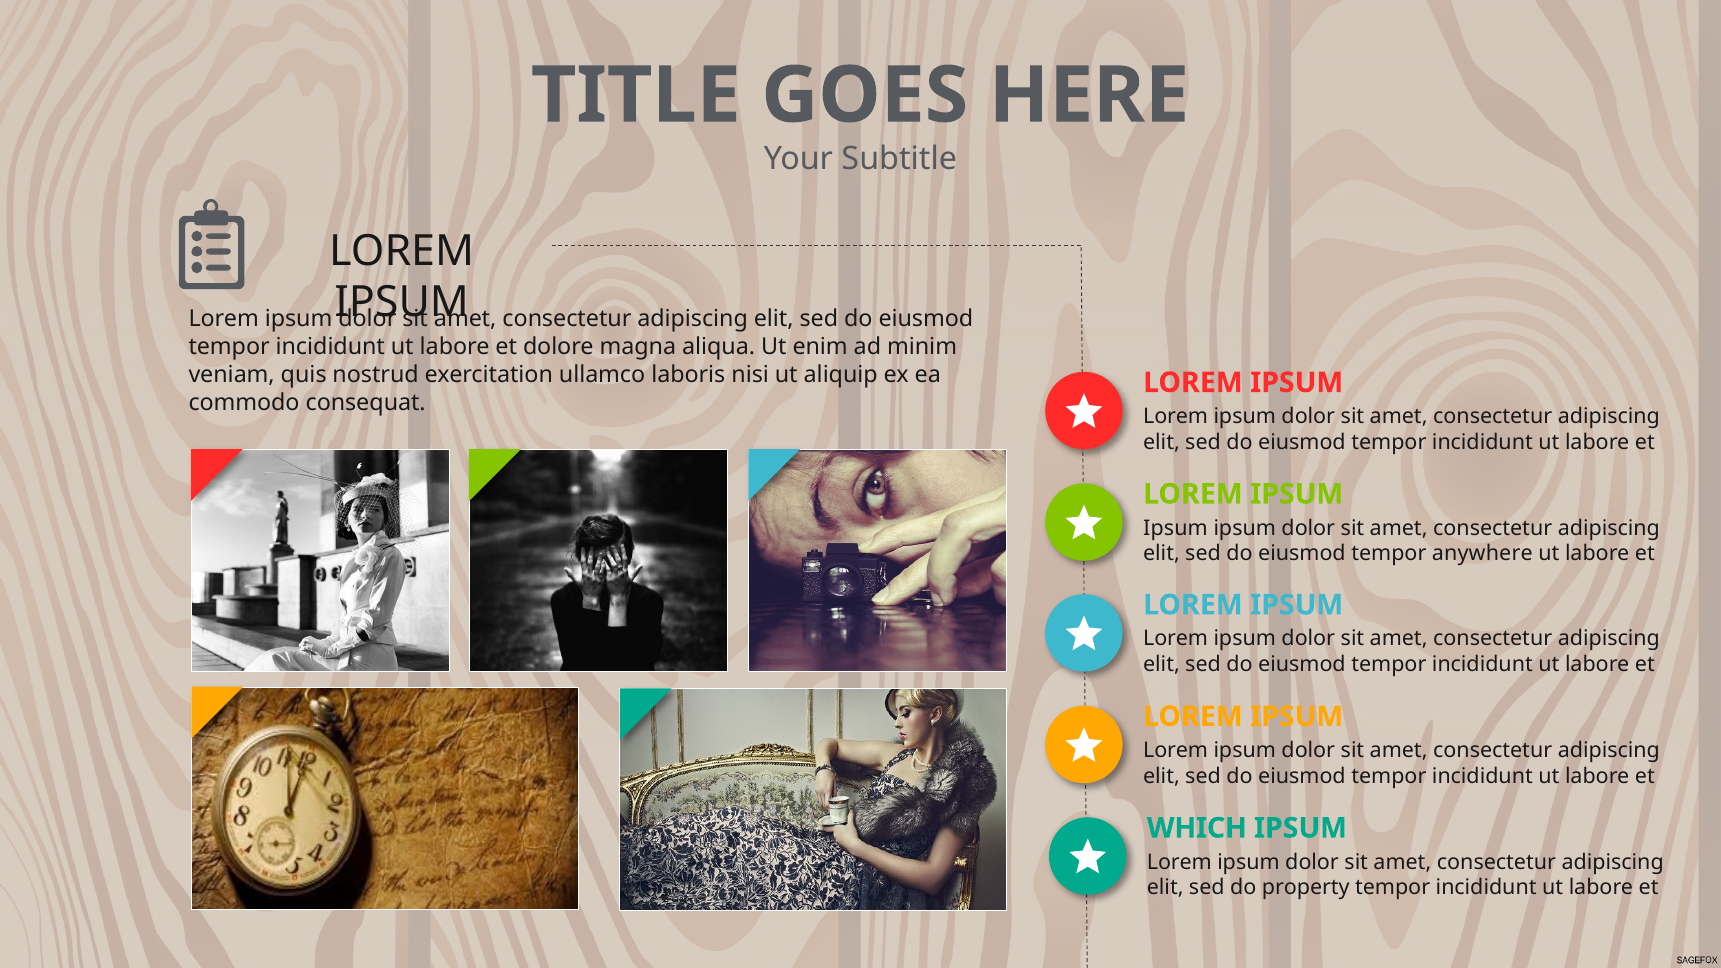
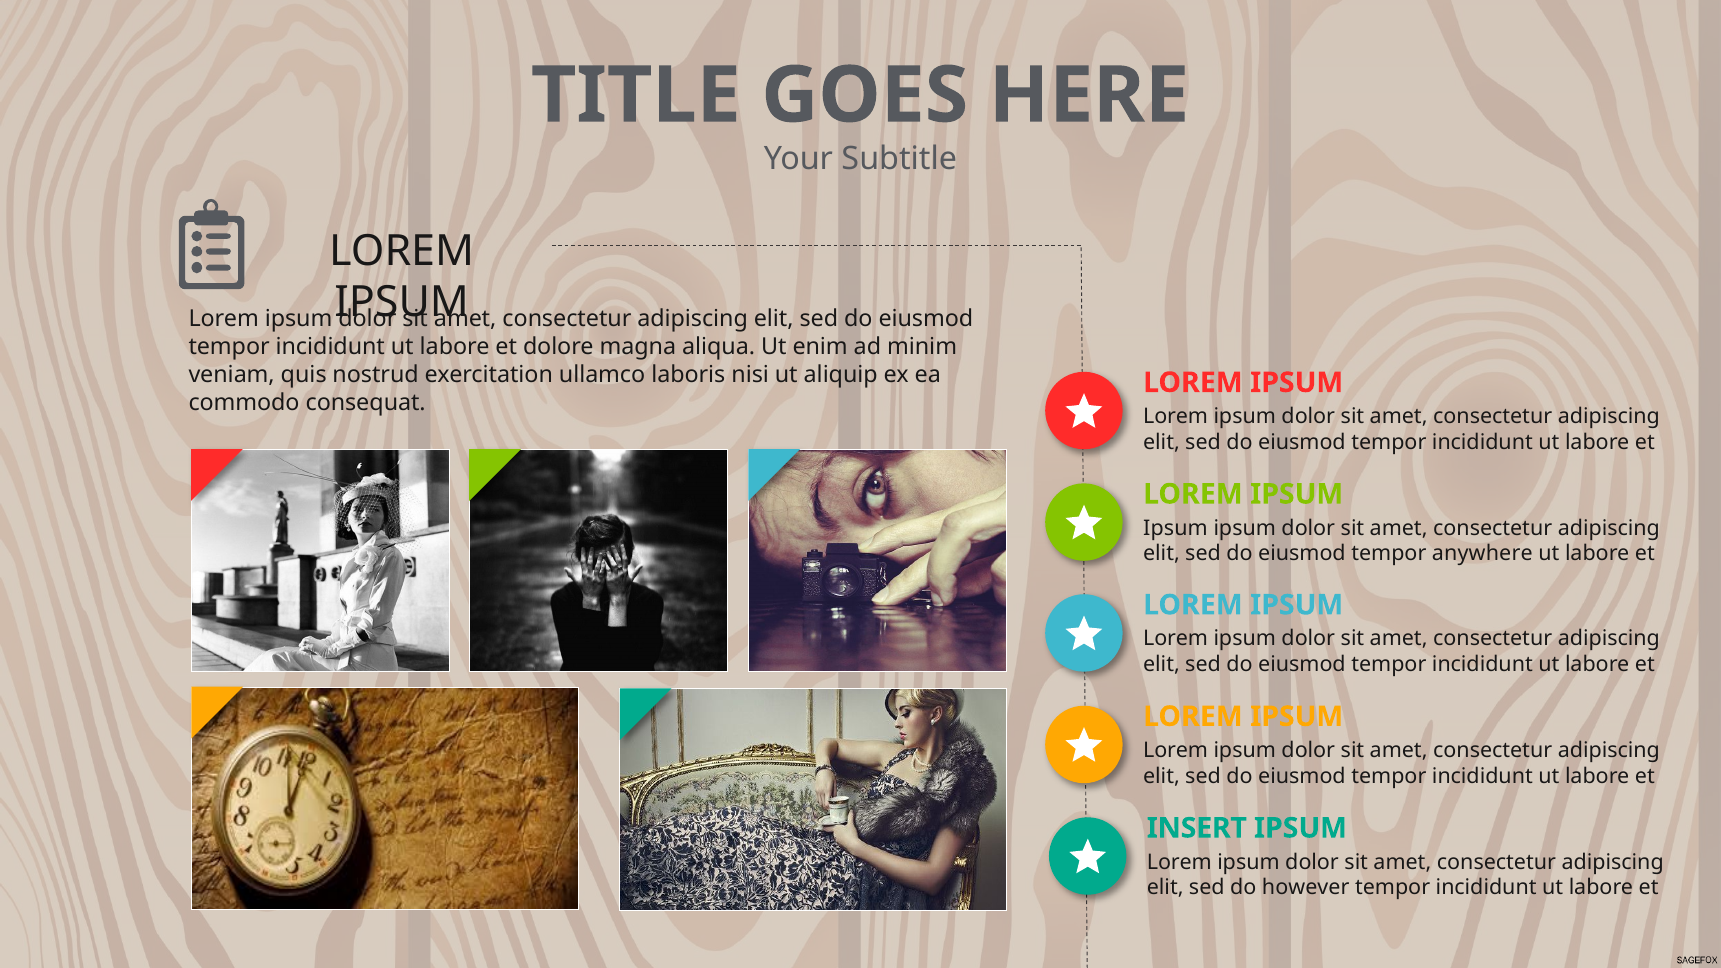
WHICH: WHICH -> INSERT (1197, 828)
property: property -> however (1306, 888)
